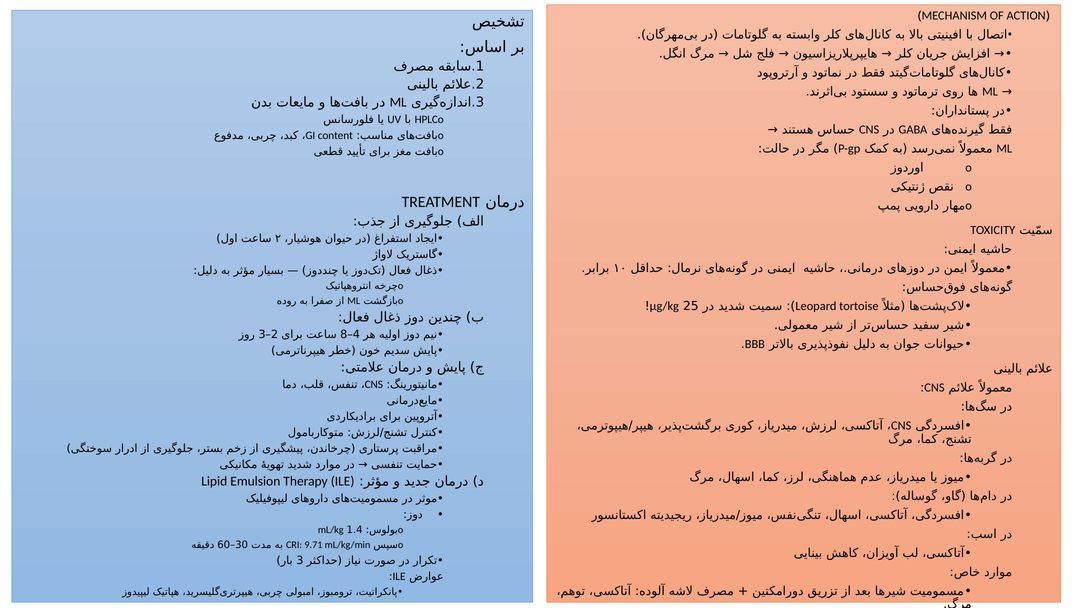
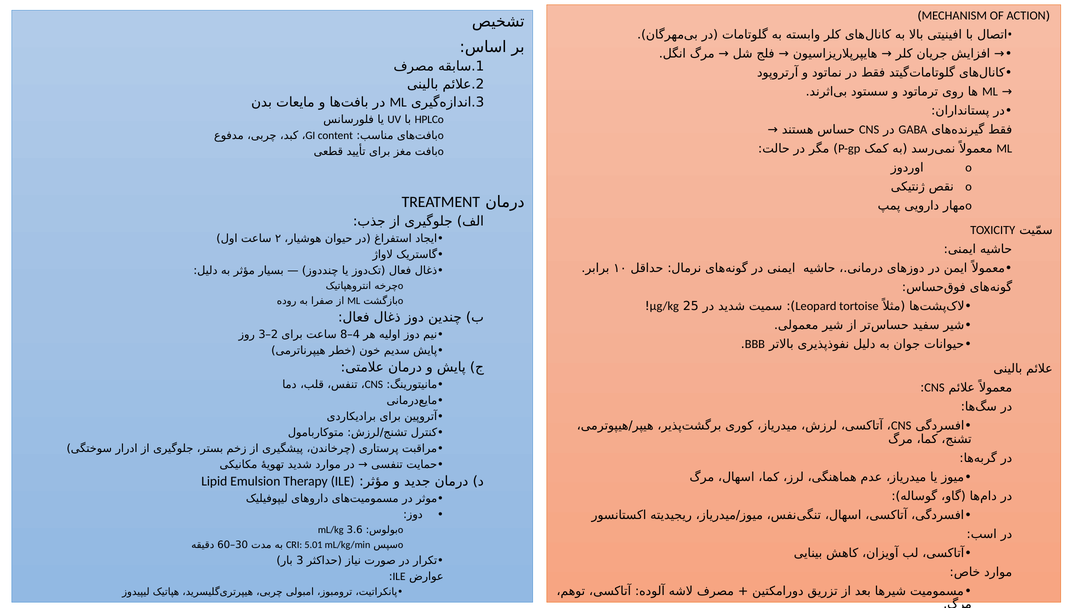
1.4: 1.4 -> 3.6 (355, 530)
9.71: 9.71 -> 5.01 (313, 545)
